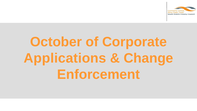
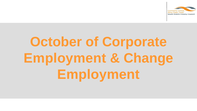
Applications: Applications -> Employment (65, 58)
Enforcement: Enforcement -> Employment (98, 74)
